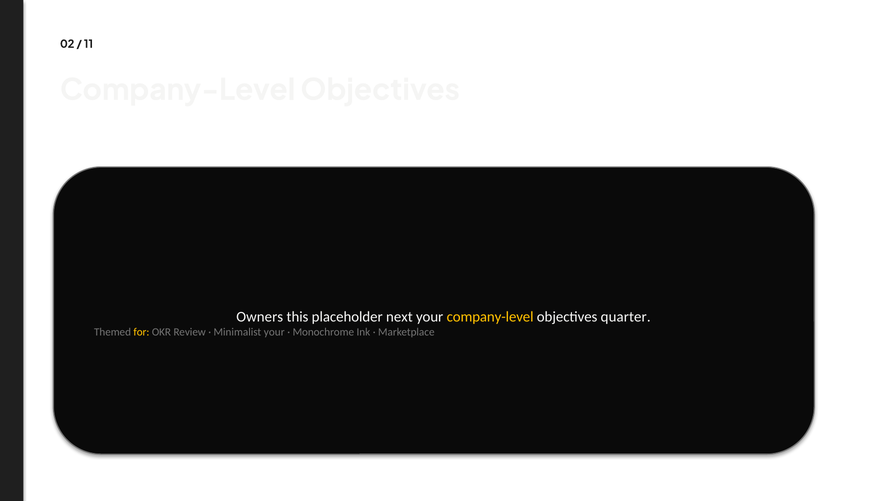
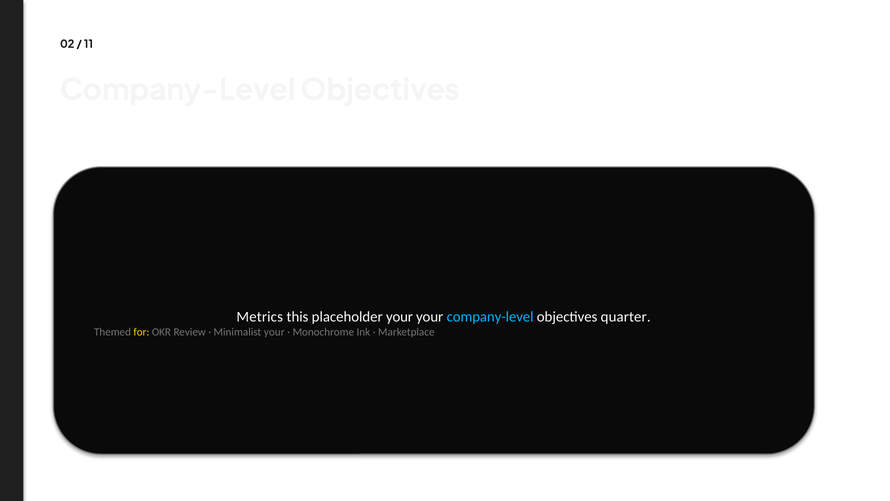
Owners: Owners -> Metrics (260, 316)
placeholder next: next -> your (400, 316)
company-level colour: yellow -> light blue (490, 316)
